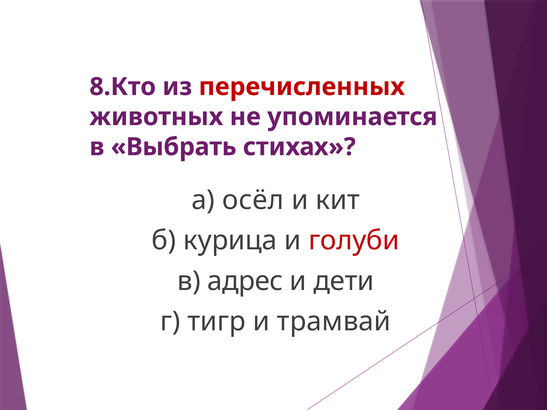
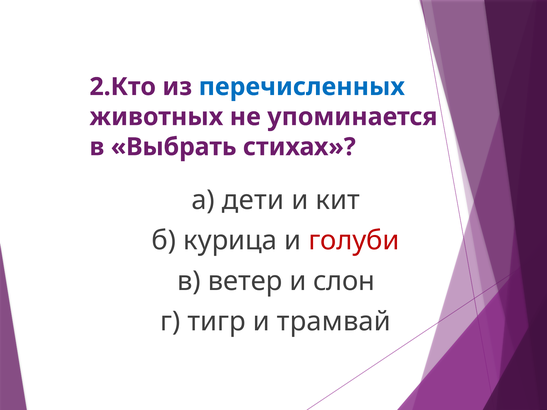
8.Кто: 8.Кто -> 2.Кто (123, 87)
перечисленных colour: red -> blue (302, 87)
осёл: осёл -> дети (253, 200)
адрес: адрес -> ветер (245, 281)
дети: дети -> слон (344, 281)
